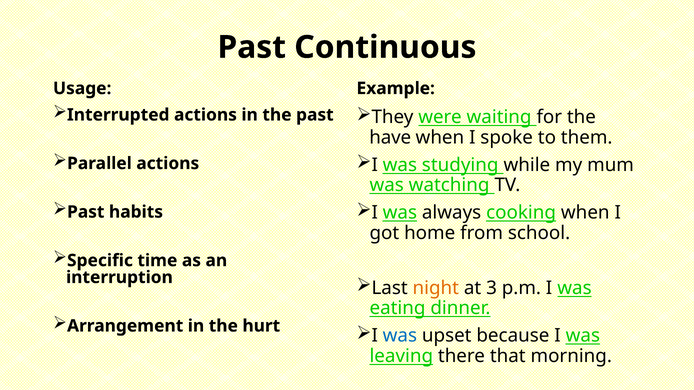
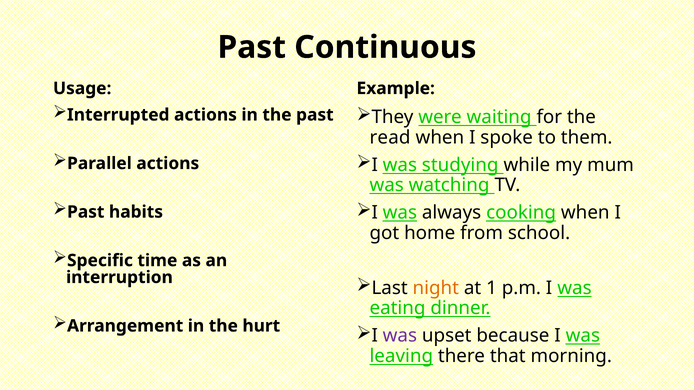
have: have -> read (390, 138)
3: 3 -> 1 (492, 288)
was colour: blue -> purple (400, 336)
